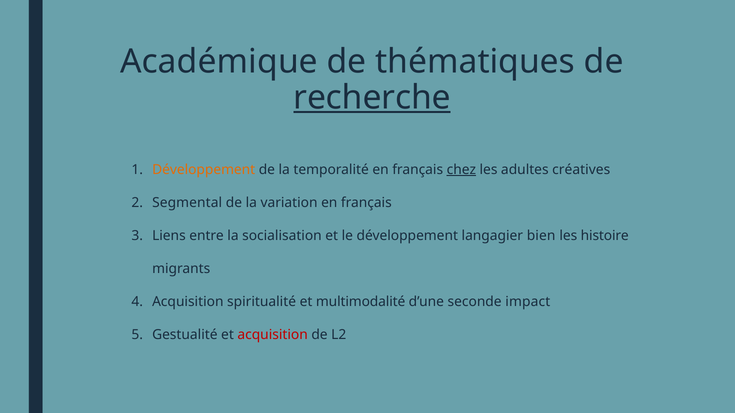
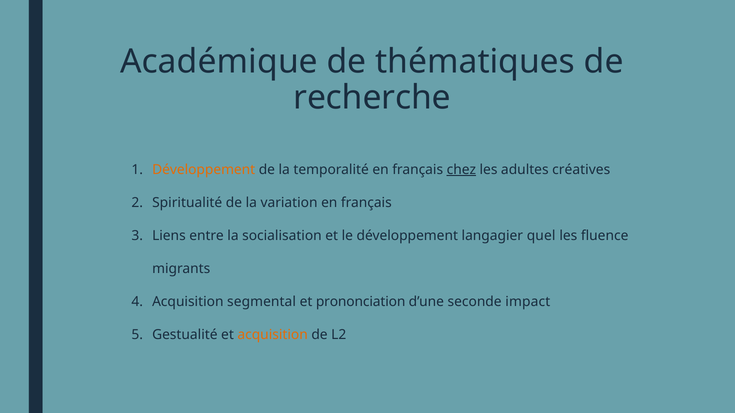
recherche underline: present -> none (372, 98)
Segmental: Segmental -> Spiritualité (187, 203)
bien: bien -> quel (541, 236)
histoire: histoire -> fluence (605, 236)
spiritualité: spiritualité -> segmental (262, 302)
multimodalité: multimodalité -> prononciation (361, 302)
acquisition colour: red -> orange (273, 335)
